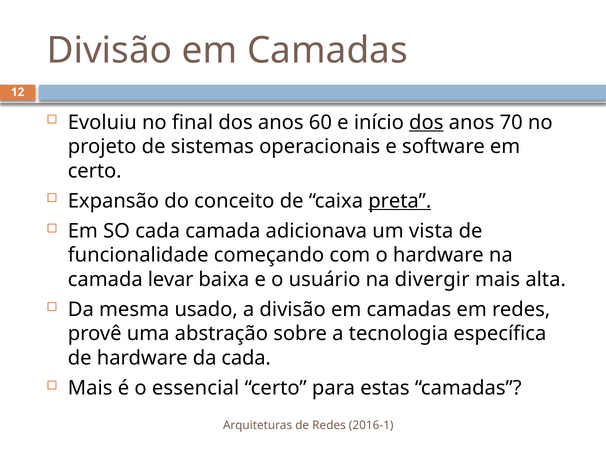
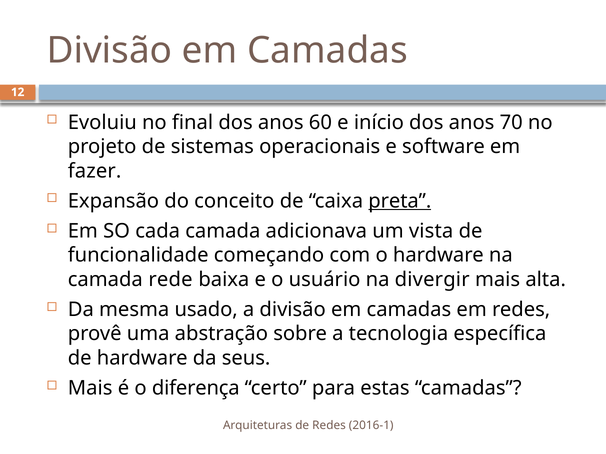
dos underline: present -> none (426, 123)
certo: certo -> fazer (95, 171)
levar: levar -> rede (170, 280)
da cada: cada -> seus (246, 358)
essencial: essencial -> diferença (196, 389)
